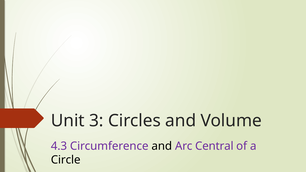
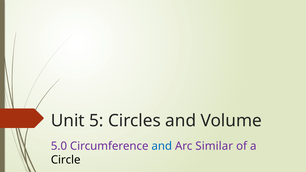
3: 3 -> 5 (96, 121)
4.3: 4.3 -> 5.0 (59, 146)
and colour: black -> blue (162, 146)
Central: Central -> Similar (214, 146)
